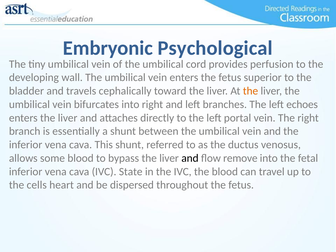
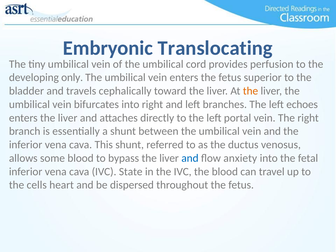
Psychological: Psychological -> Translocating (215, 48)
wall: wall -> only (72, 78)
and colour: black -> blue (190, 158)
remove: remove -> anxiety (240, 158)
